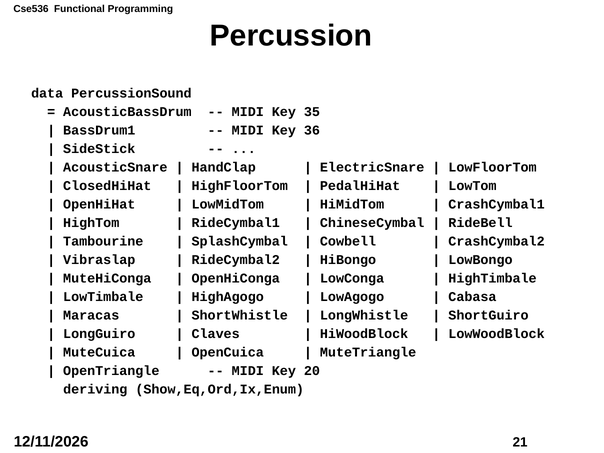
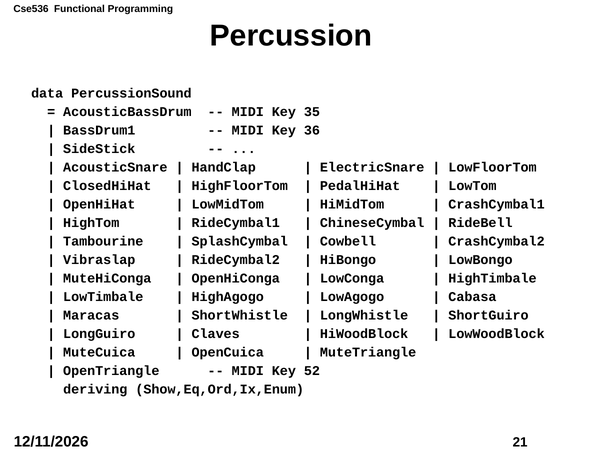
20: 20 -> 52 (312, 371)
